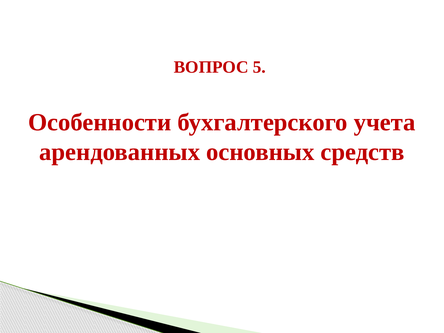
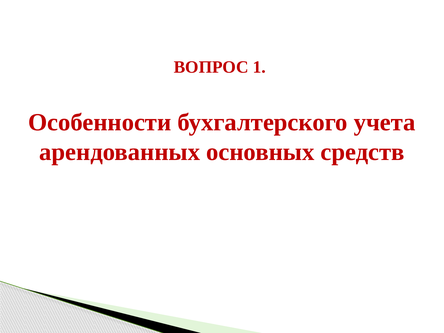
5: 5 -> 1 (259, 67)
